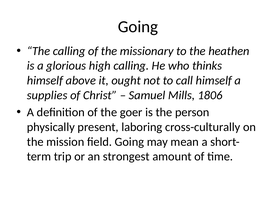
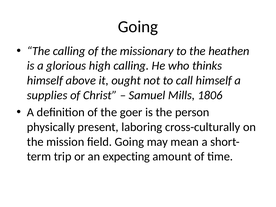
strongest: strongest -> expecting (126, 157)
